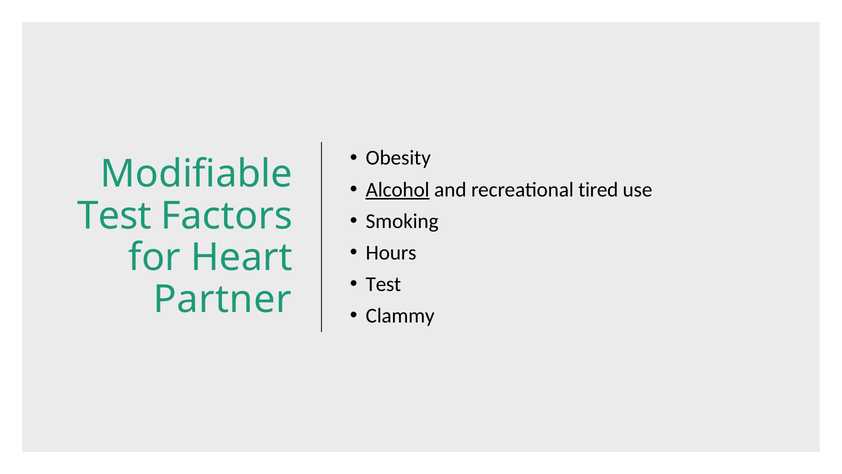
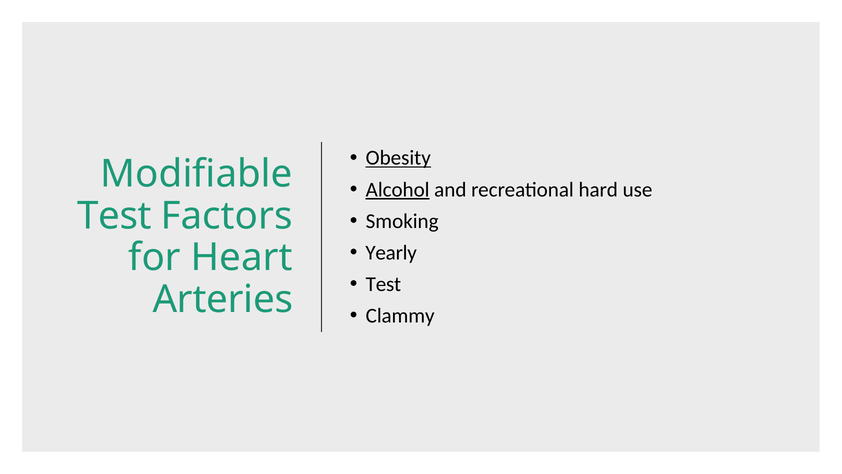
Obesity underline: none -> present (398, 158)
tired: tired -> hard (598, 189)
Hours: Hours -> Yearly (391, 252)
Partner: Partner -> Arteries (223, 299)
